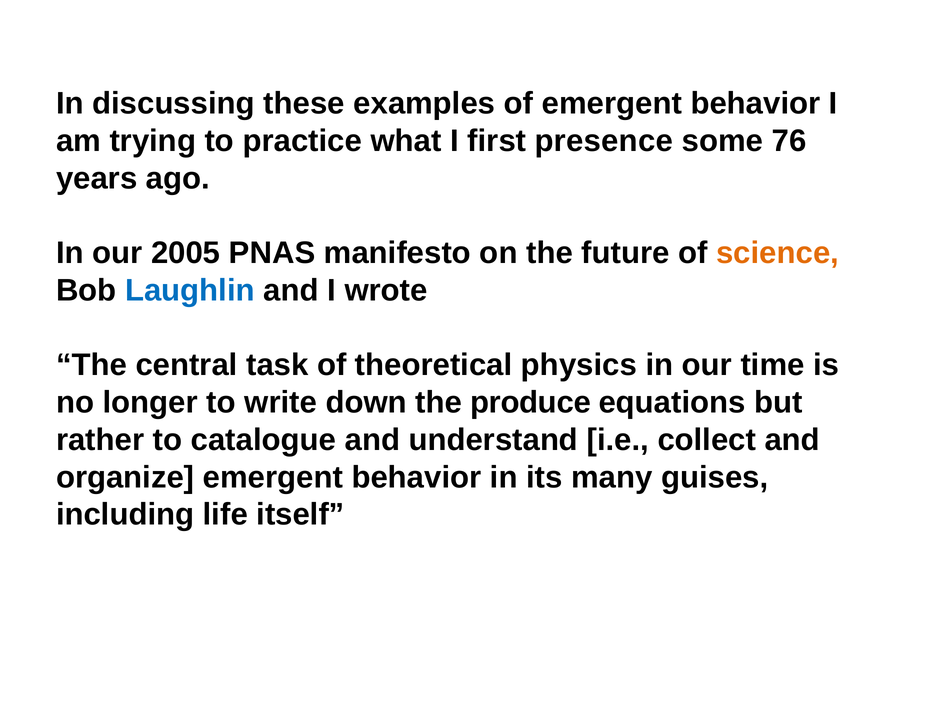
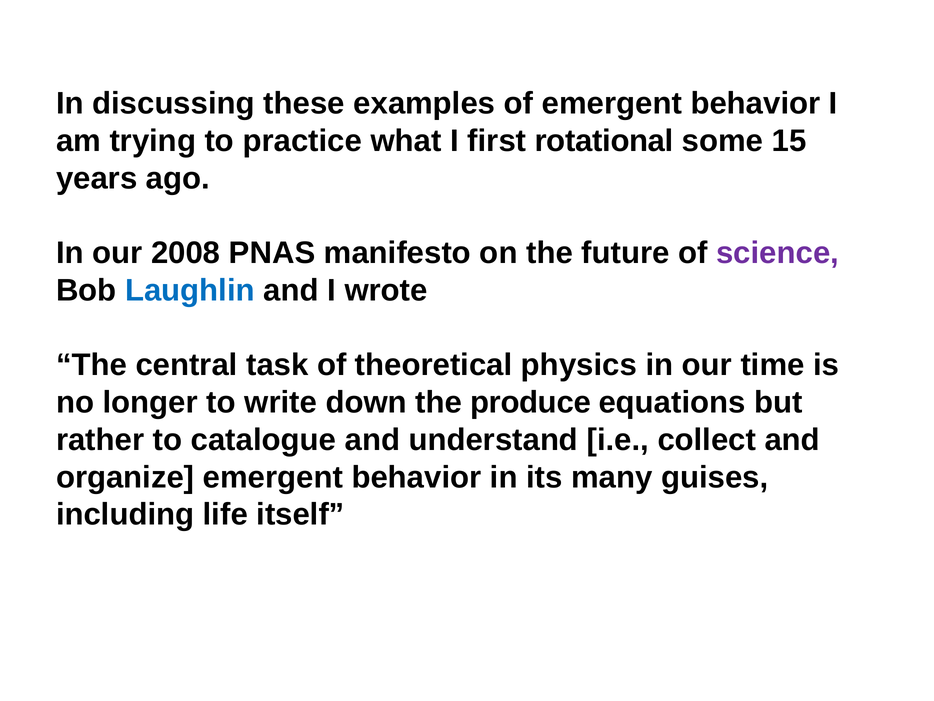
presence: presence -> rotational (604, 141)
76: 76 -> 15 (789, 141)
2005: 2005 -> 2008 (186, 253)
science colour: orange -> purple (778, 253)
